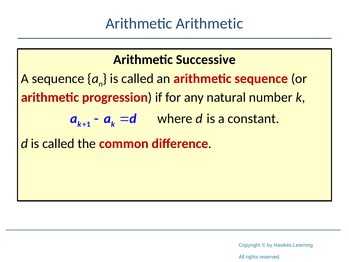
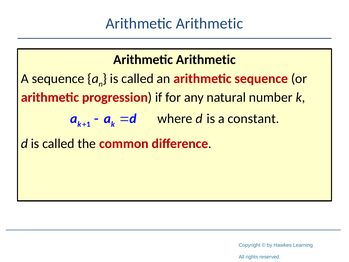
Successive: Successive -> Arithmetic (206, 60)
